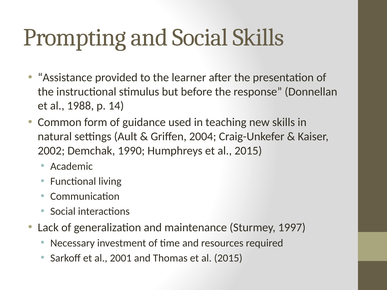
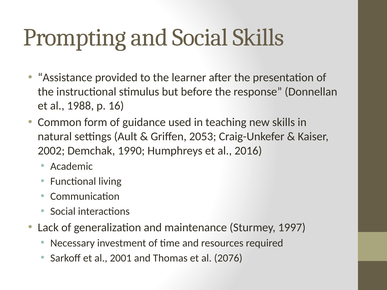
14: 14 -> 16 (116, 106)
2004: 2004 -> 2053 (203, 137)
Humphreys et al 2015: 2015 -> 2016 (248, 151)
Thomas et al 2015: 2015 -> 2076 (228, 258)
